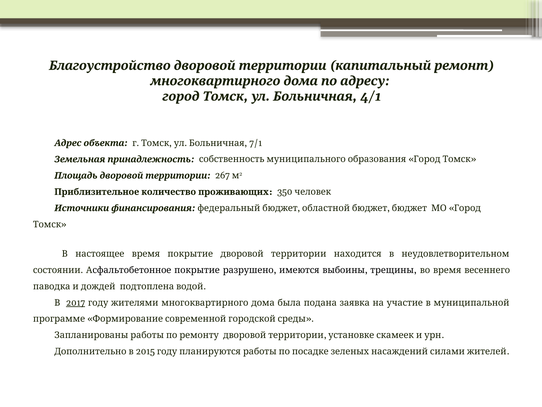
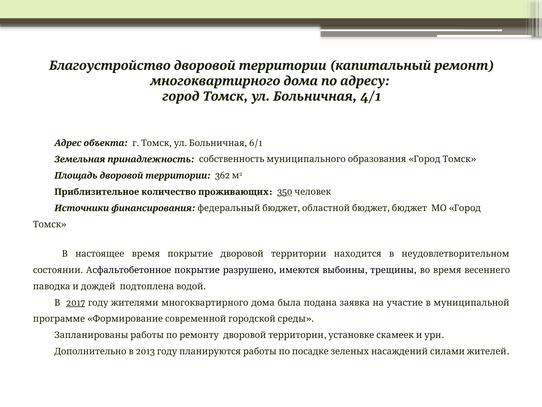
7/1: 7/1 -> 6/1 (256, 143)
267: 267 -> 362 (222, 175)
350 underline: none -> present (285, 192)
2015: 2015 -> 2013 (145, 351)
